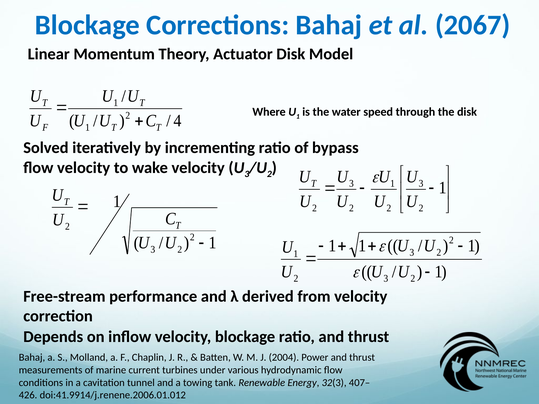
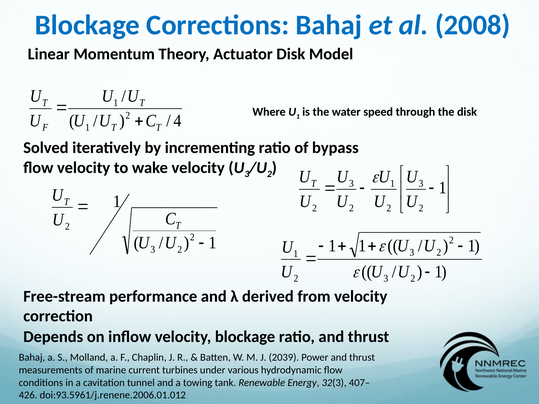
2067: 2067 -> 2008 (473, 25)
2004: 2004 -> 2039 (284, 358)
doi:41.9914/j.renene.2006.01.012: doi:41.9914/j.renene.2006.01.012 -> doi:93.5961/j.renene.2006.01.012 (113, 395)
